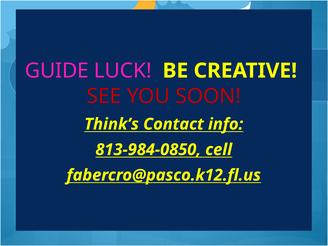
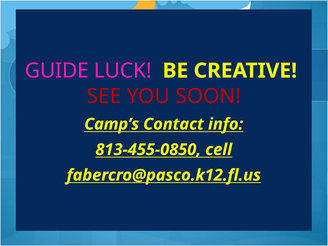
Think’s: Think’s -> Camp’s (112, 124)
813-984-0850: 813-984-0850 -> 813-455-0850 (148, 150)
